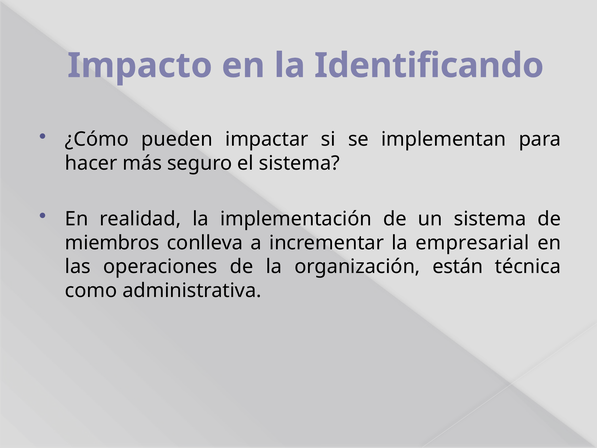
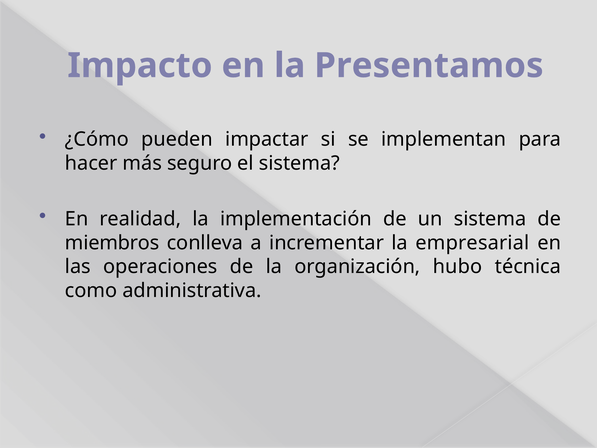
Identificando: Identificando -> Presentamos (429, 66)
están: están -> hubo (458, 267)
